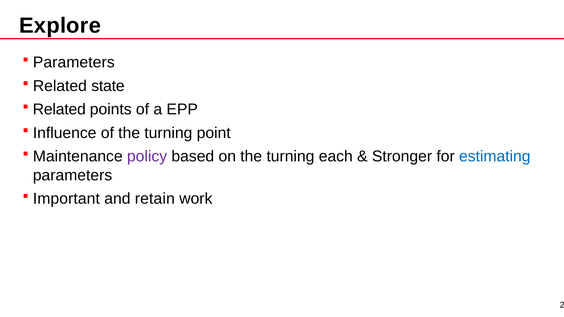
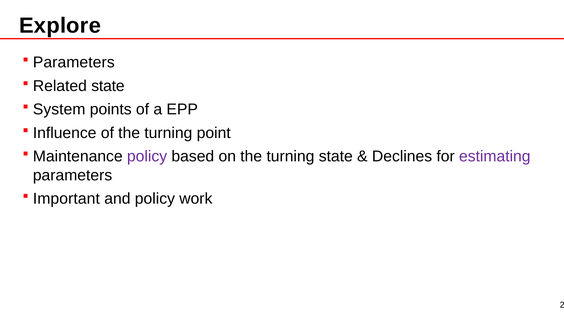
Related: Related -> System (59, 110)
turning each: each -> state (336, 157)
Stronger: Stronger -> Declines (402, 157)
estimating colour: blue -> purple (495, 157)
and retain: retain -> policy (155, 199)
